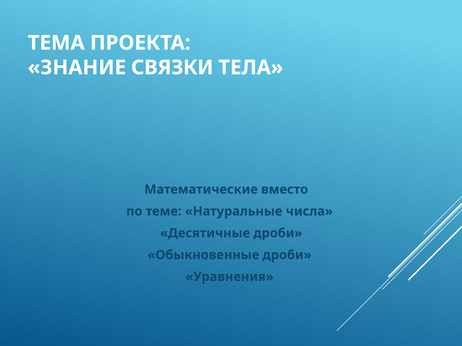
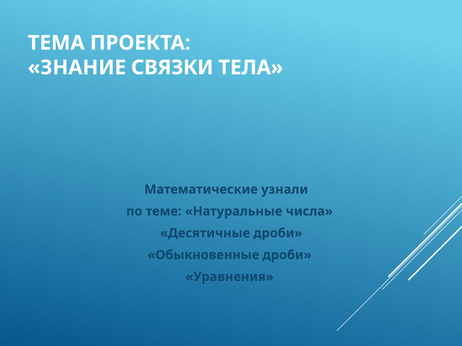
вместо: вместо -> узнали (285, 190)
